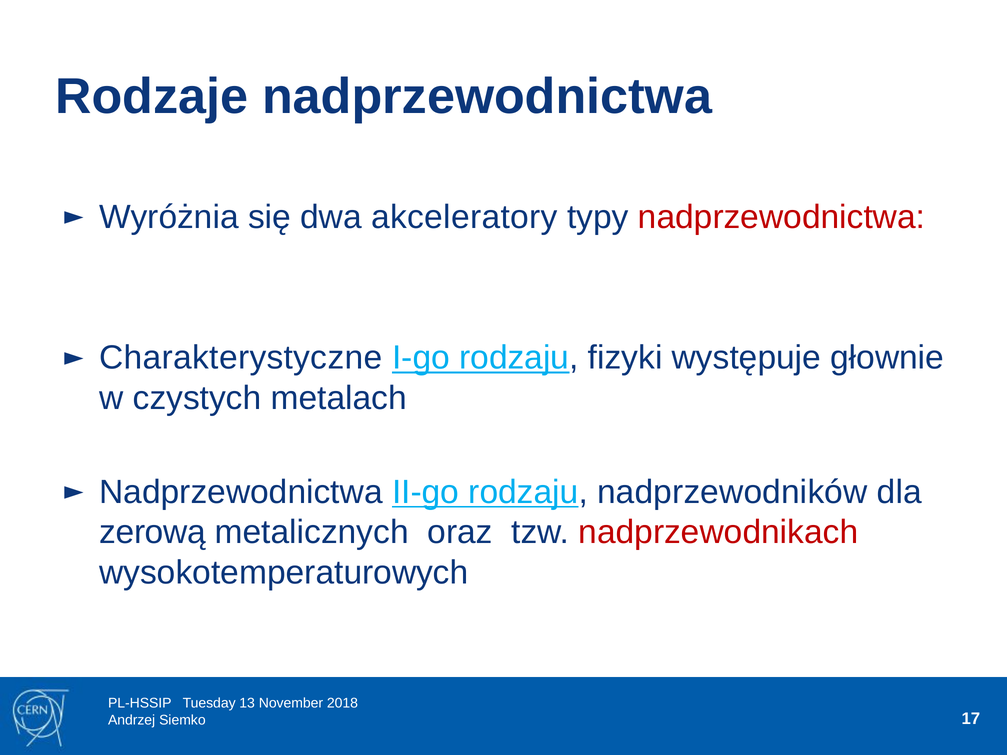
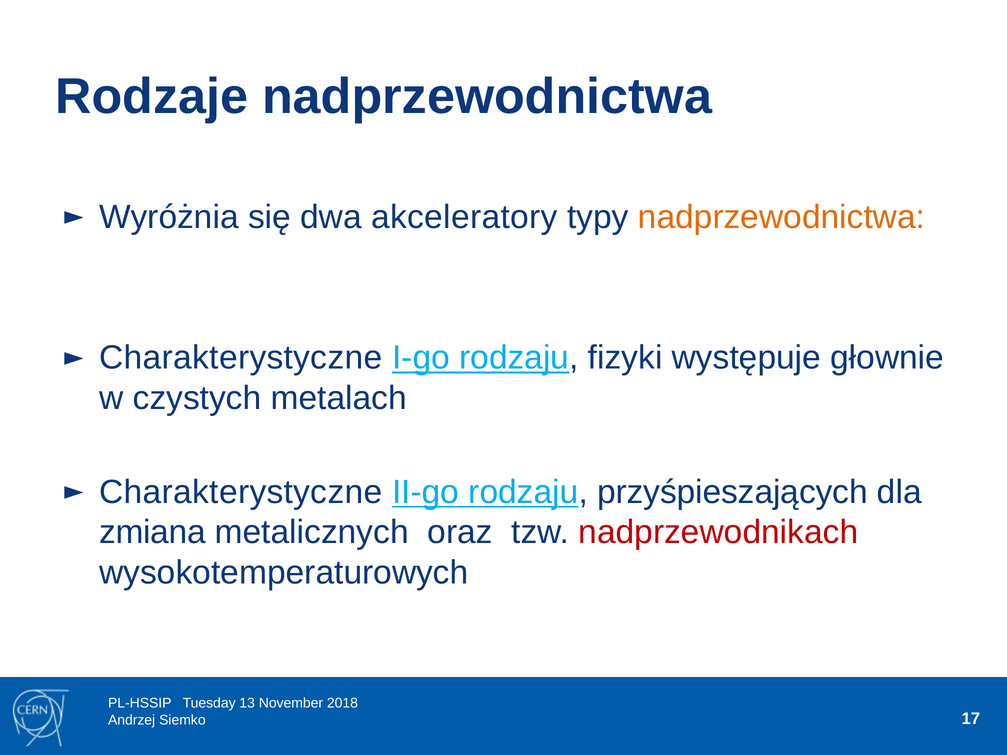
nadprzewodnictwa colour: red -> orange (781, 217)
Nadprzewodnictwa: Nadprzewodnictwa -> Charakterystyczne (241, 492)
nadprzewodników: nadprzewodników -> przyśpieszających (732, 492)
zerową: zerową -> zmiana (153, 533)
